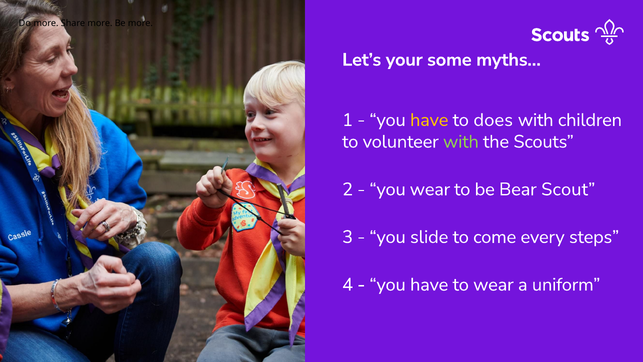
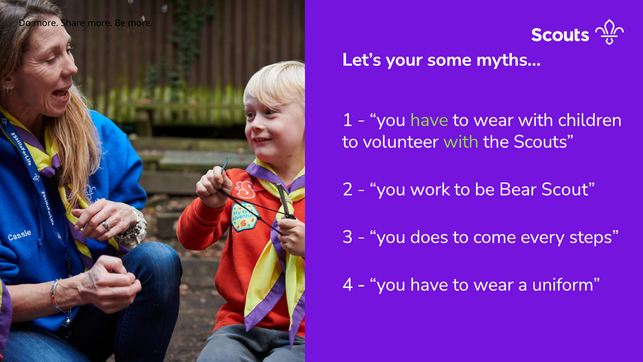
have colour: yellow -> light green (429, 120)
does: does -> wear (493, 120)
you wear: wear -> work (430, 189)
slide: slide -> does (429, 237)
